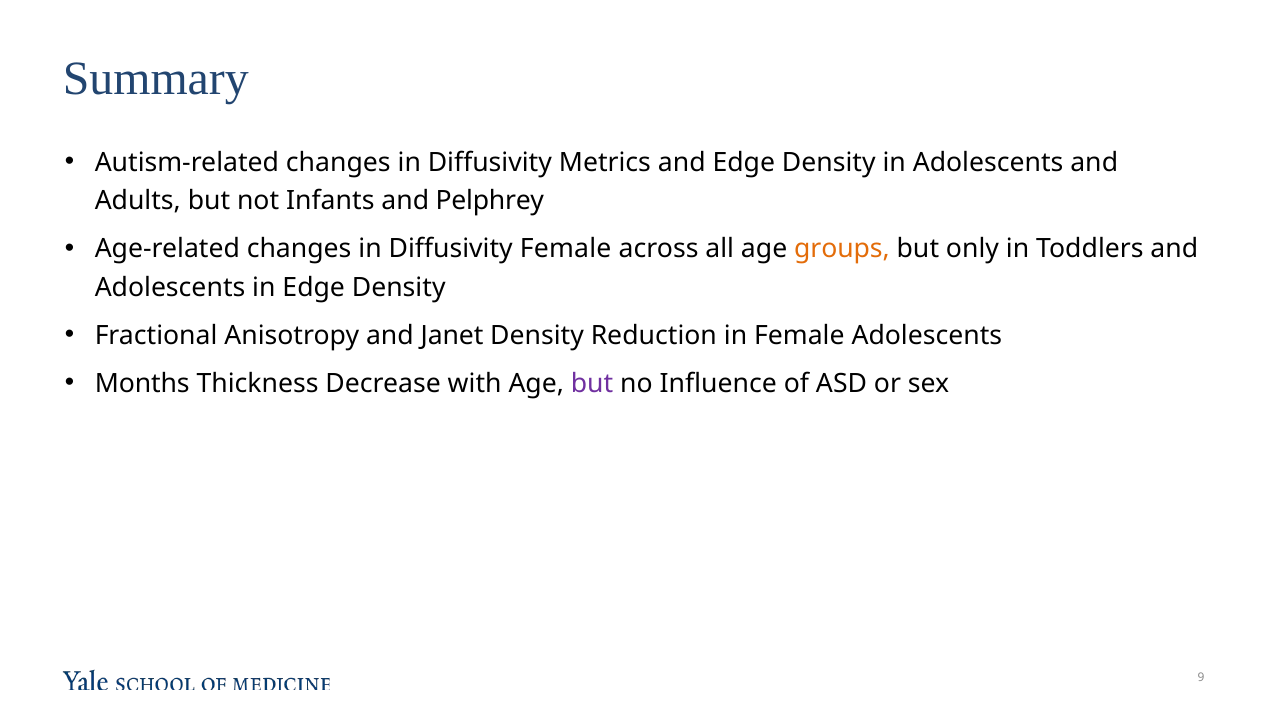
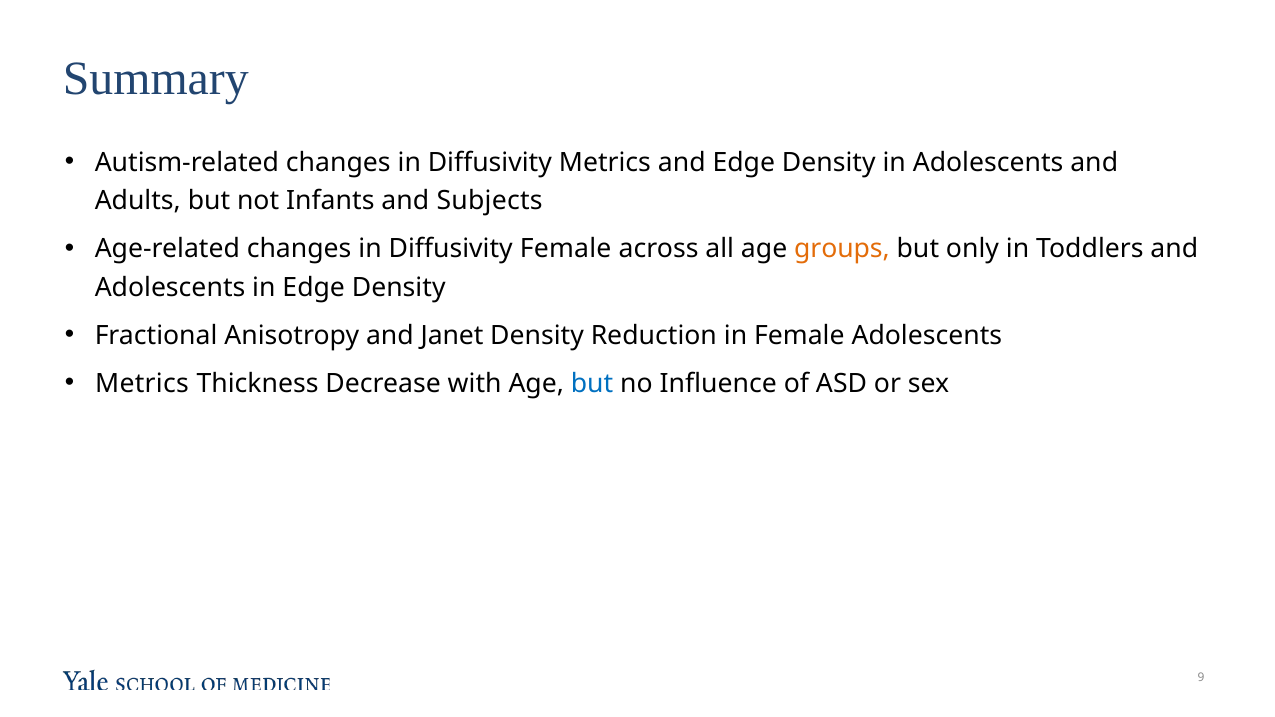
Pelphrey: Pelphrey -> Subjects (490, 201)
Months: Months -> Metrics (142, 384)
but colour: purple -> blue (592, 384)
